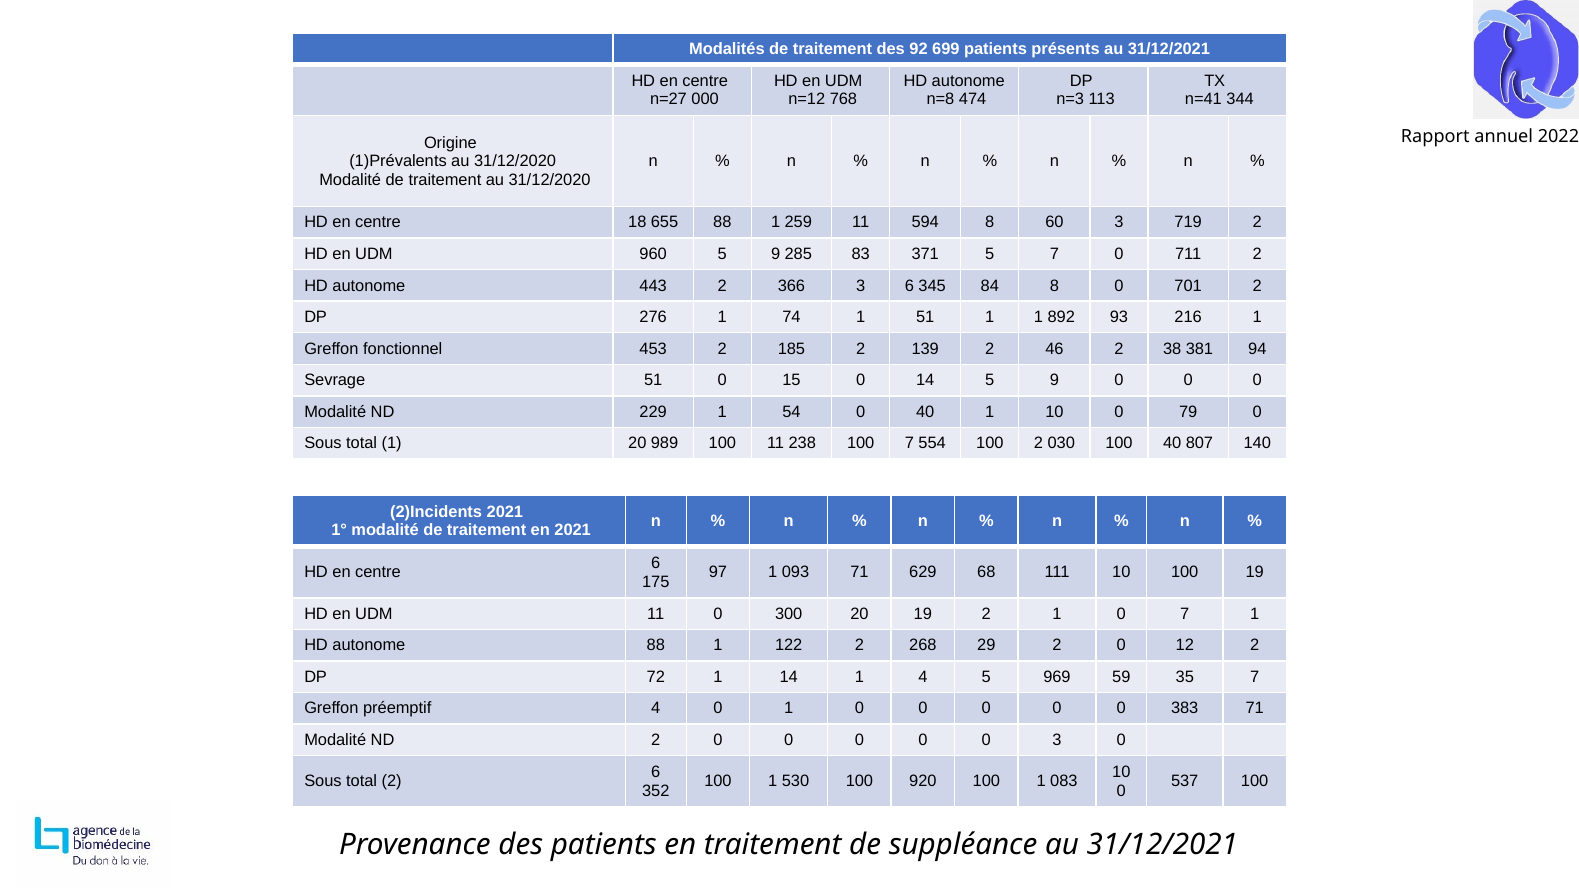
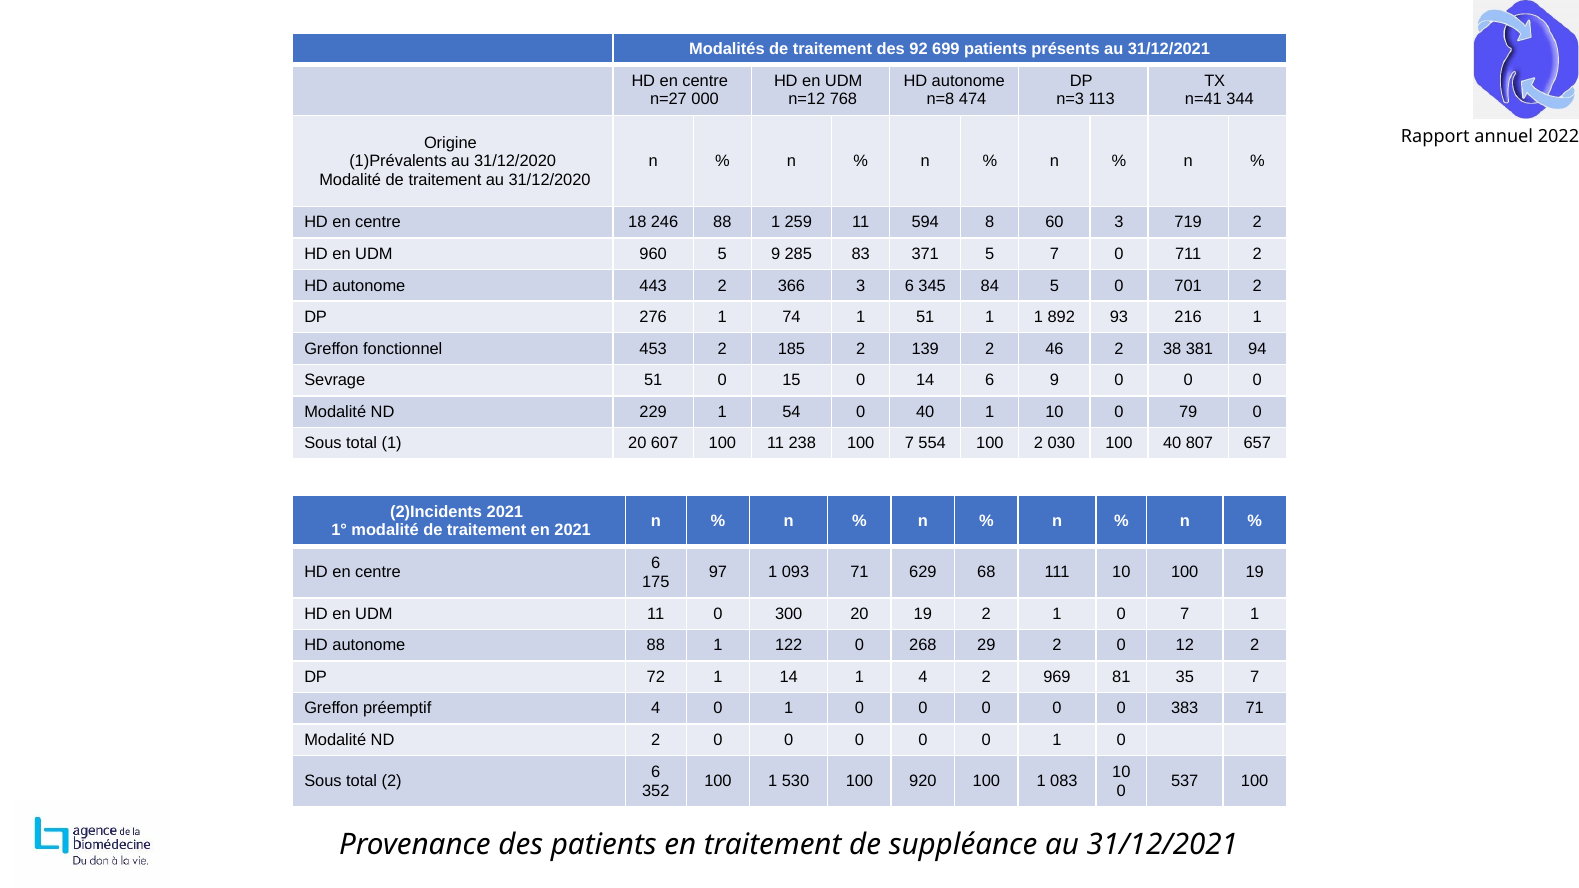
655: 655 -> 246 (665, 223)
84 8: 8 -> 5 (1054, 286)
14 5: 5 -> 6 (990, 380)
989: 989 -> 607 (665, 443)
140: 140 -> 657 (1257, 443)
122 2: 2 -> 0 (859, 646)
4 5: 5 -> 2 (986, 677)
59: 59 -> 81 (1121, 677)
0 0 3: 3 -> 1 (1057, 740)
